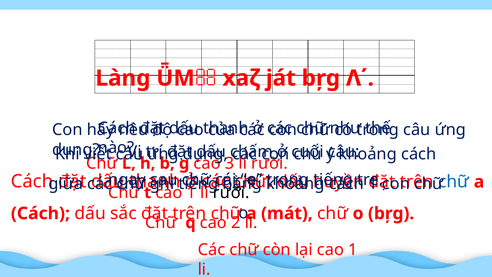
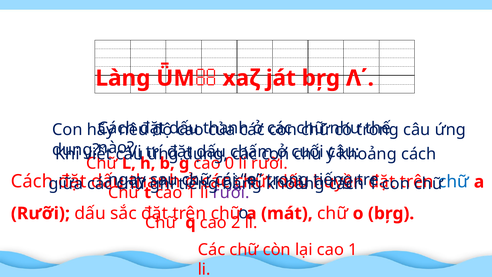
3: 3 -> 0 (230, 163)
rưỡi colour: black -> purple (231, 193)
Cách: Cách -> Rưỡi (40, 213)
